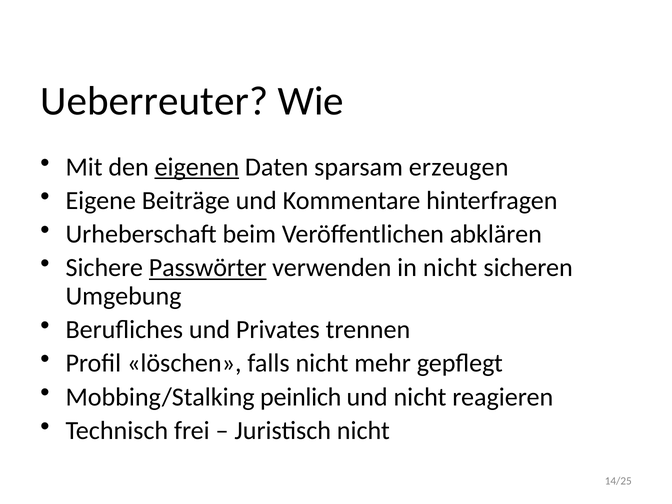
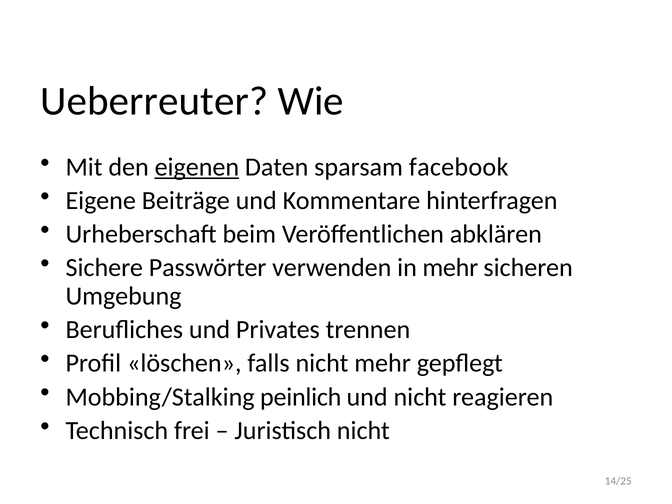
erzeugen: erzeugen -> facebook (459, 167)
Passwörter underline: present -> none (208, 268)
in nicht: nicht -> mehr (450, 268)
